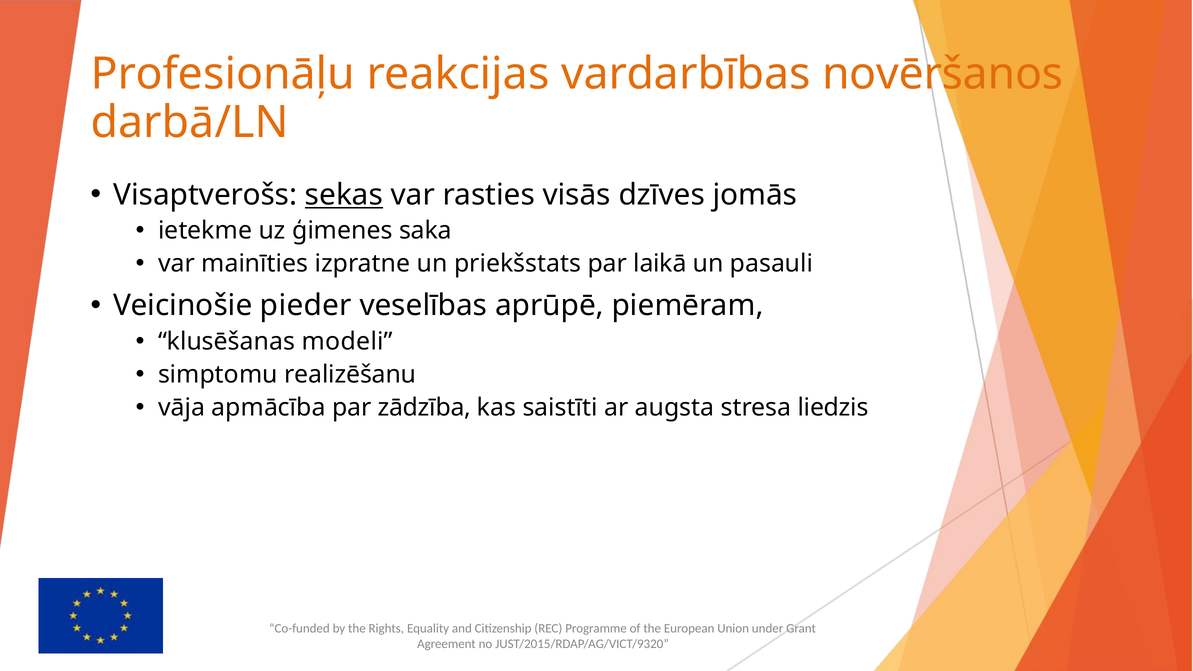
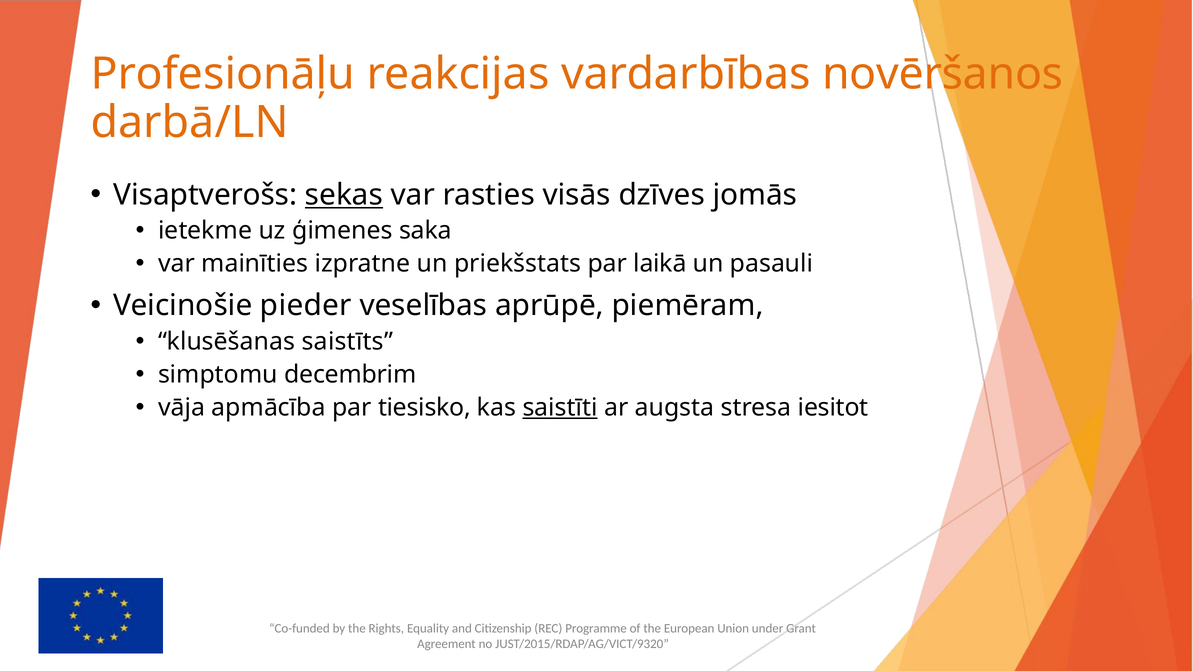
modeli: modeli -> saistīts (347, 341)
realizēšanu: realizēšanu -> decembrim (350, 374)
zādzība: zādzība -> tiesisko (424, 408)
saistīti underline: none -> present (560, 408)
liedzis: liedzis -> iesitot (833, 408)
